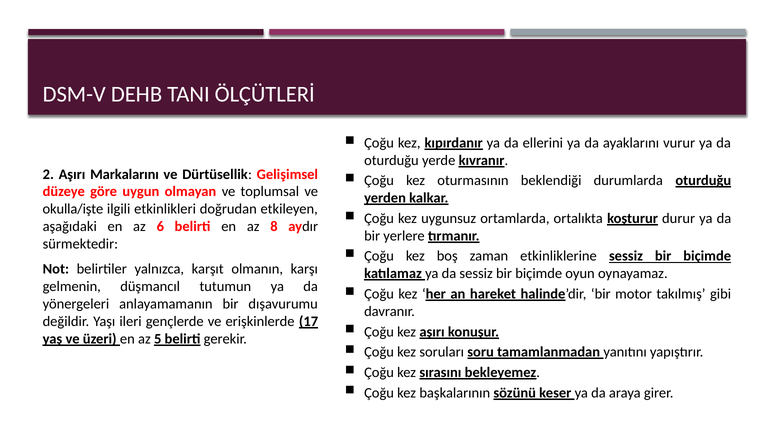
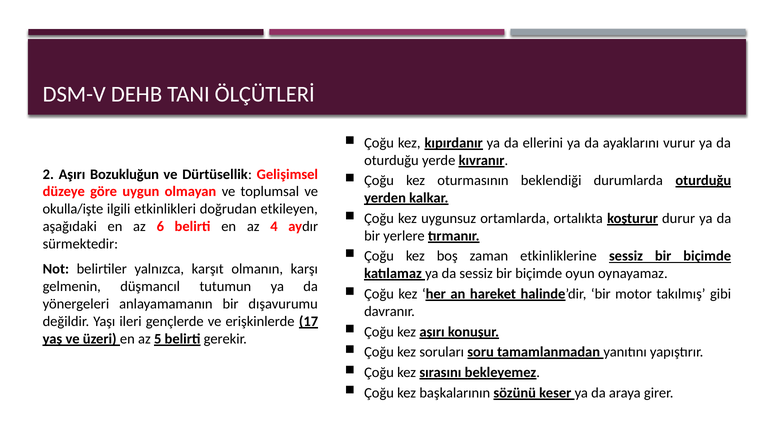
Markalarını: Markalarını -> Bozukluğun (125, 174)
8: 8 -> 4 (274, 226)
